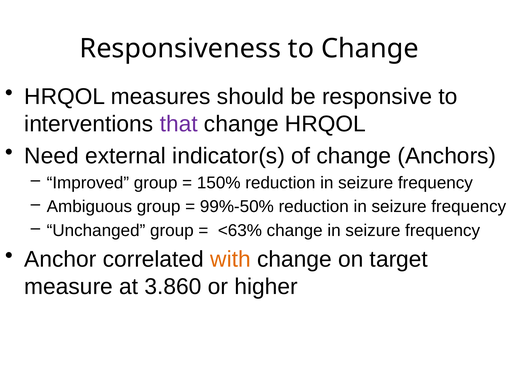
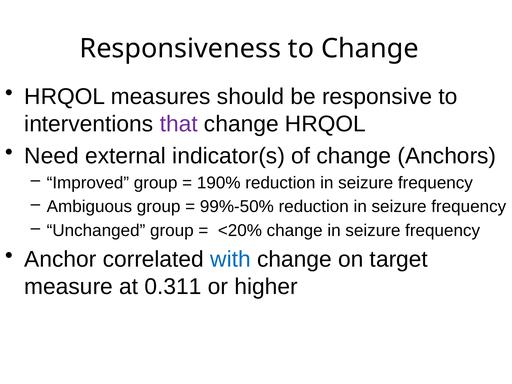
150%: 150% -> 190% (219, 183)
<63%: <63% -> <20% (240, 231)
with colour: orange -> blue (230, 259)
3.860: 3.860 -> 0.311 (173, 287)
